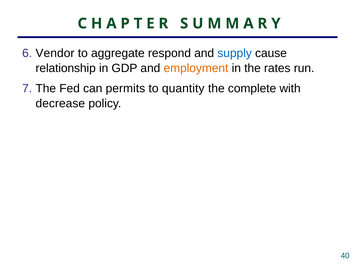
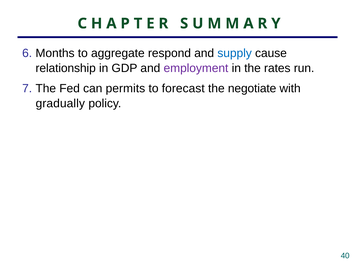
Vendor: Vendor -> Months (55, 53)
employment colour: orange -> purple (196, 68)
quantity: quantity -> forecast (183, 88)
complete: complete -> negotiate (252, 88)
decrease: decrease -> gradually (60, 103)
